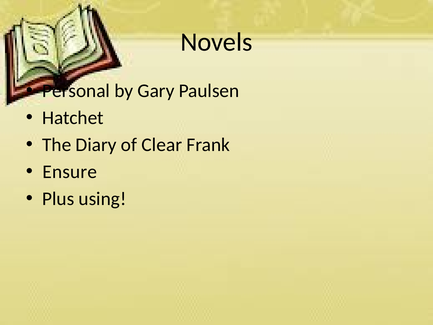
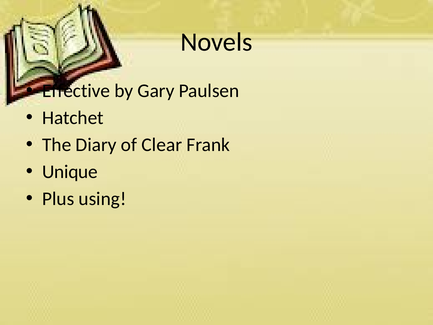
Personal: Personal -> Effective (76, 91)
Ensure: Ensure -> Unique (70, 172)
